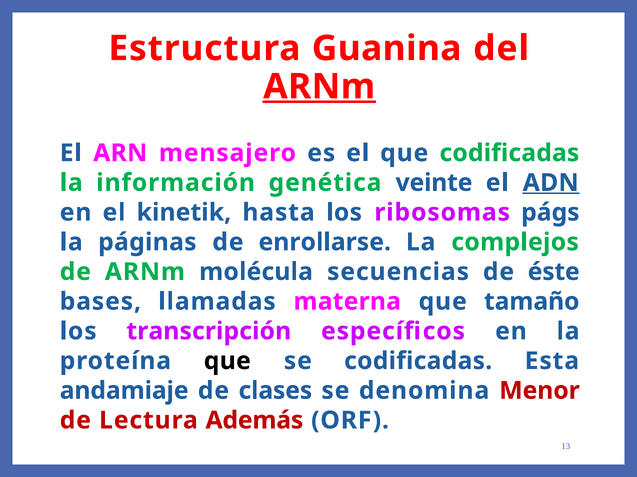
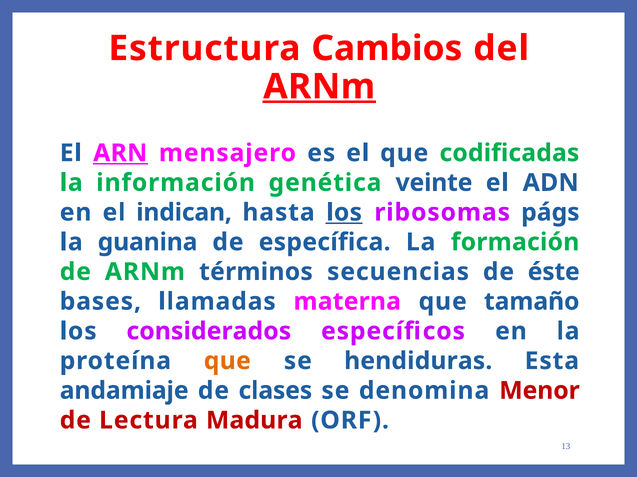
Guanina: Guanina -> Cambios (387, 49)
ARN underline: none -> present (120, 153)
ADN underline: present -> none (551, 183)
kinetik: kinetik -> indican (184, 213)
los underline: none -> present (344, 213)
páginas: páginas -> guanina (148, 242)
enrollarse: enrollarse -> específica (325, 242)
complejos: complejos -> formación (515, 242)
molécula: molécula -> términos (256, 272)
transcripción: transcripción -> considerados (209, 332)
que colour: black -> orange (227, 361)
se codificadas: codificadas -> hendiduras (418, 361)
Además: Además -> Madura (254, 421)
